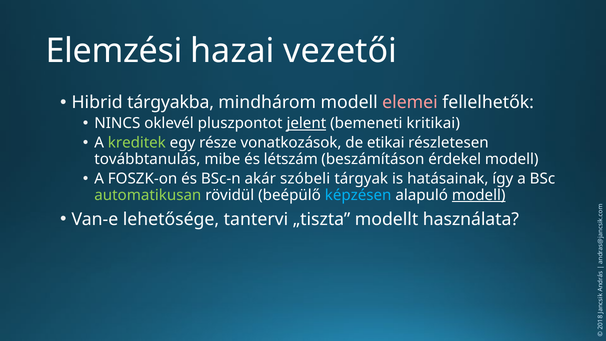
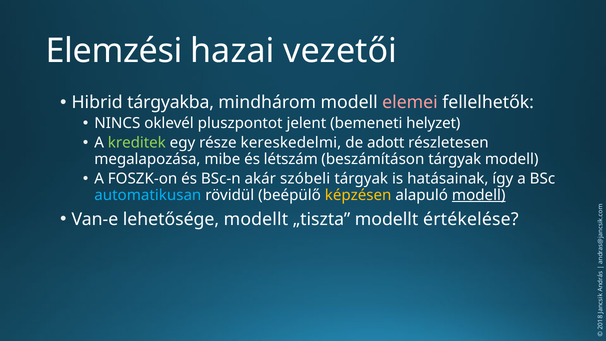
jelent underline: present -> none (306, 123)
kritikai: kritikai -> helyzet (433, 123)
vonatkozások: vonatkozások -> kereskedelmi (291, 143)
etikai: etikai -> adott (386, 143)
továbbtanulás: továbbtanulás -> megalapozása (147, 159)
beszámításon érdekel: érdekel -> tárgyak (455, 159)
automatikusan colour: light green -> light blue (148, 195)
képzésen colour: light blue -> yellow (358, 195)
lehetősége tantervi: tantervi -> modellt (256, 219)
használata: használata -> értékelése (471, 219)
